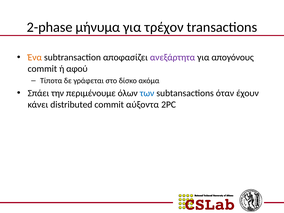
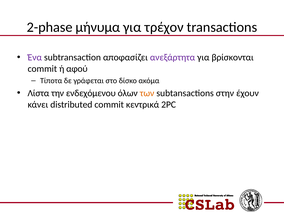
Ένα colour: orange -> purple (35, 57)
απογόνους: απογόνους -> βρίσκονται (233, 57)
Σπάει: Σπάει -> Λίστα (38, 93)
περιμένουμε: περιμένουμε -> ενδεχόμενου (91, 93)
των colour: blue -> orange (147, 93)
όταν: όταν -> στην (225, 93)
αύξοντα: αύξοντα -> κεντρικά (143, 104)
